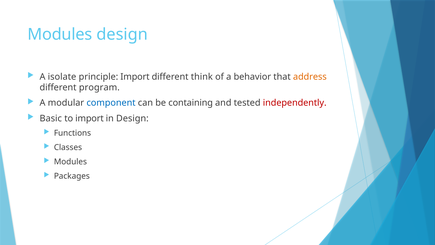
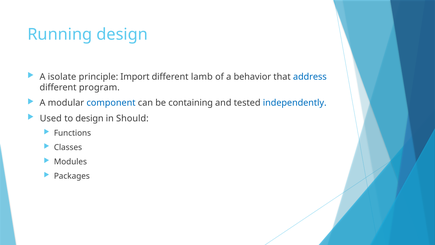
Modules: Modules -> Running (60, 34)
think: think -> lamb (202, 77)
address colour: orange -> blue (310, 77)
independently colour: red -> blue (295, 103)
Basic: Basic -> Used (51, 118)
to import: import -> design (90, 118)
in Design: Design -> Should (132, 118)
